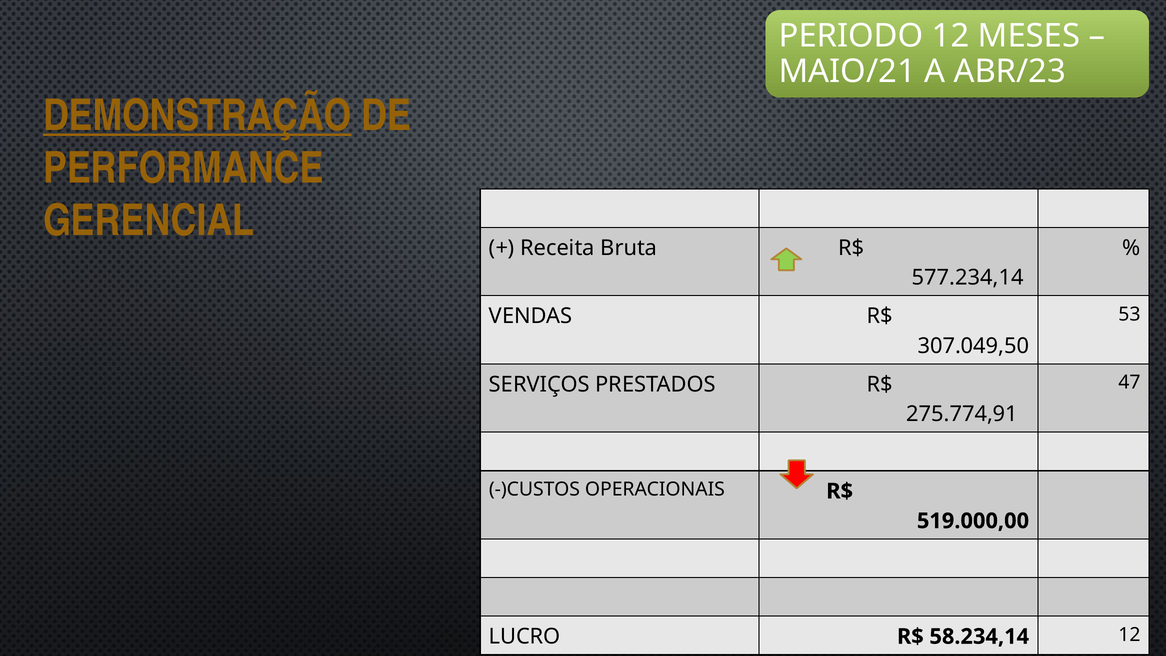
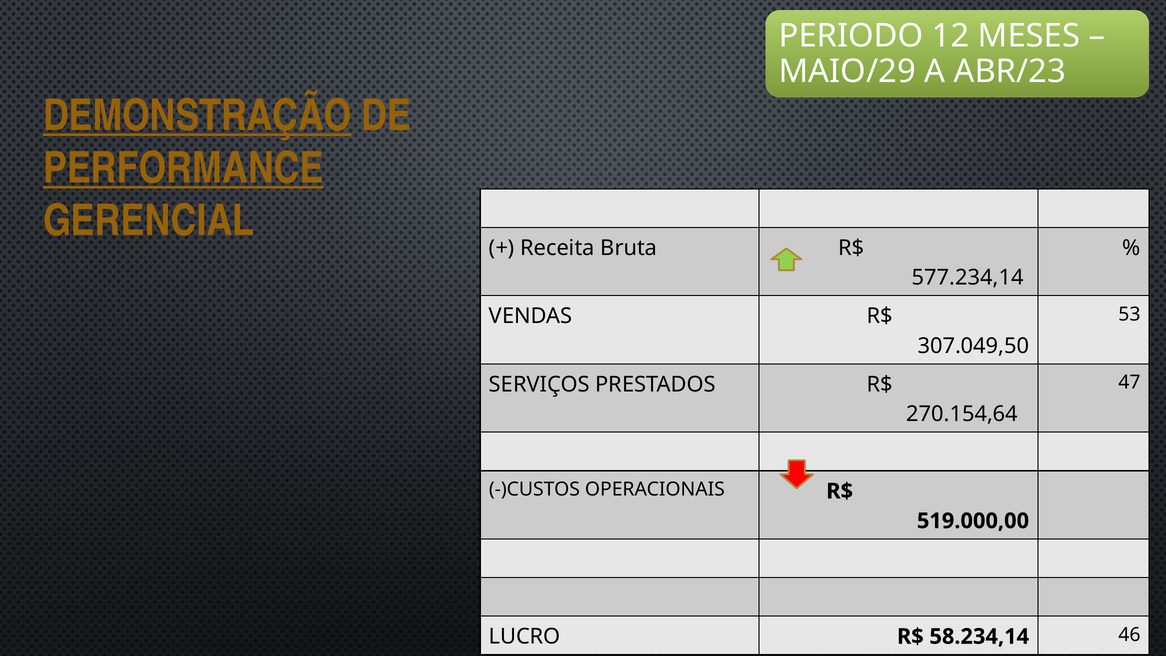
MAIO/21: MAIO/21 -> MAIO/29 (847, 71)
PERFORMANCE underline: none -> present (183, 168)
275.774,91: 275.774,91 -> 270.154,64 (962, 414)
58.234,14 12: 12 -> 46 (1129, 635)
